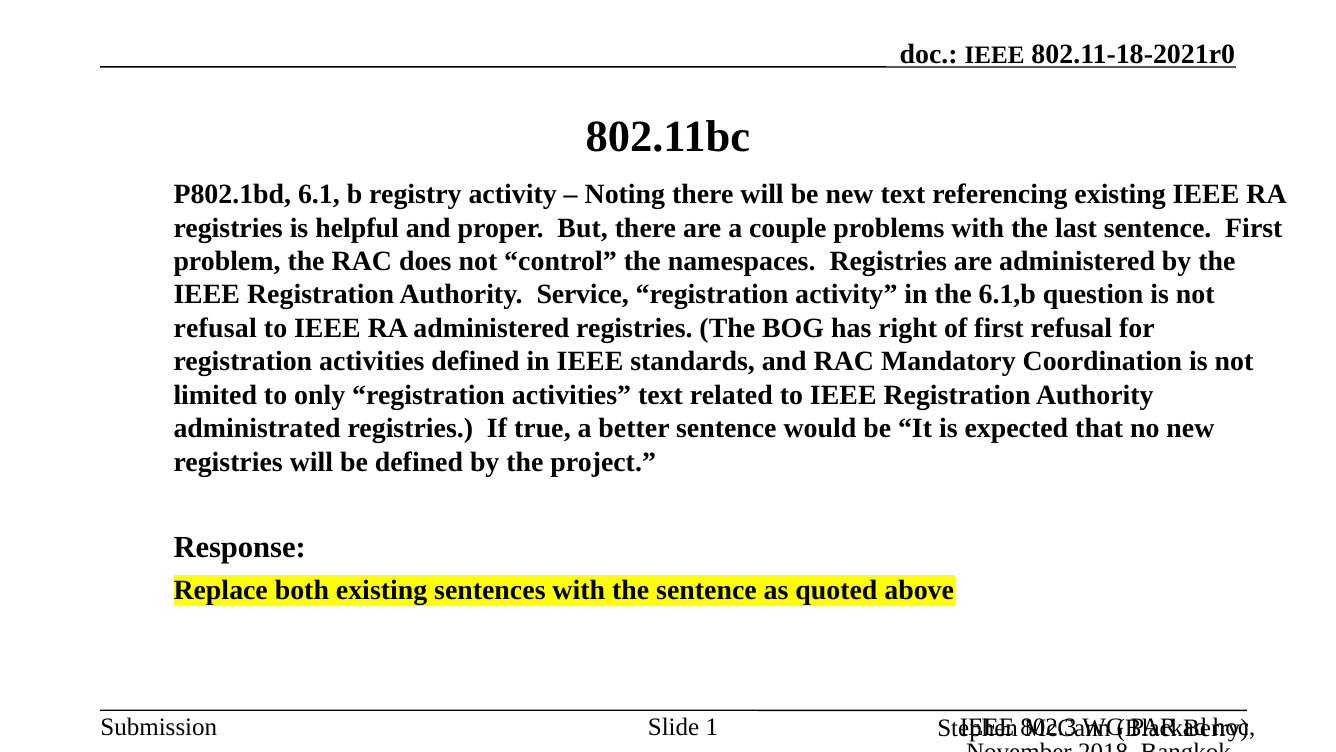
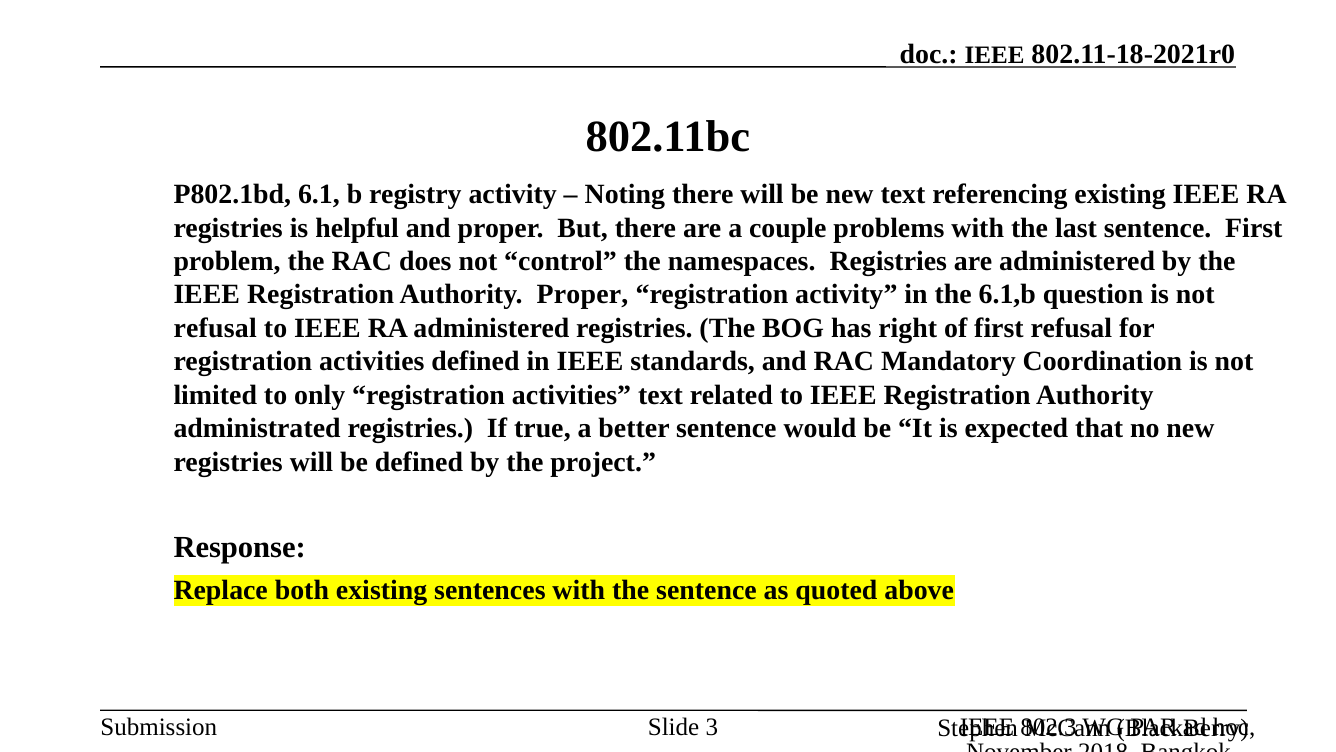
Authority Service: Service -> Proper (582, 295)
1: 1 -> 3 (712, 726)
